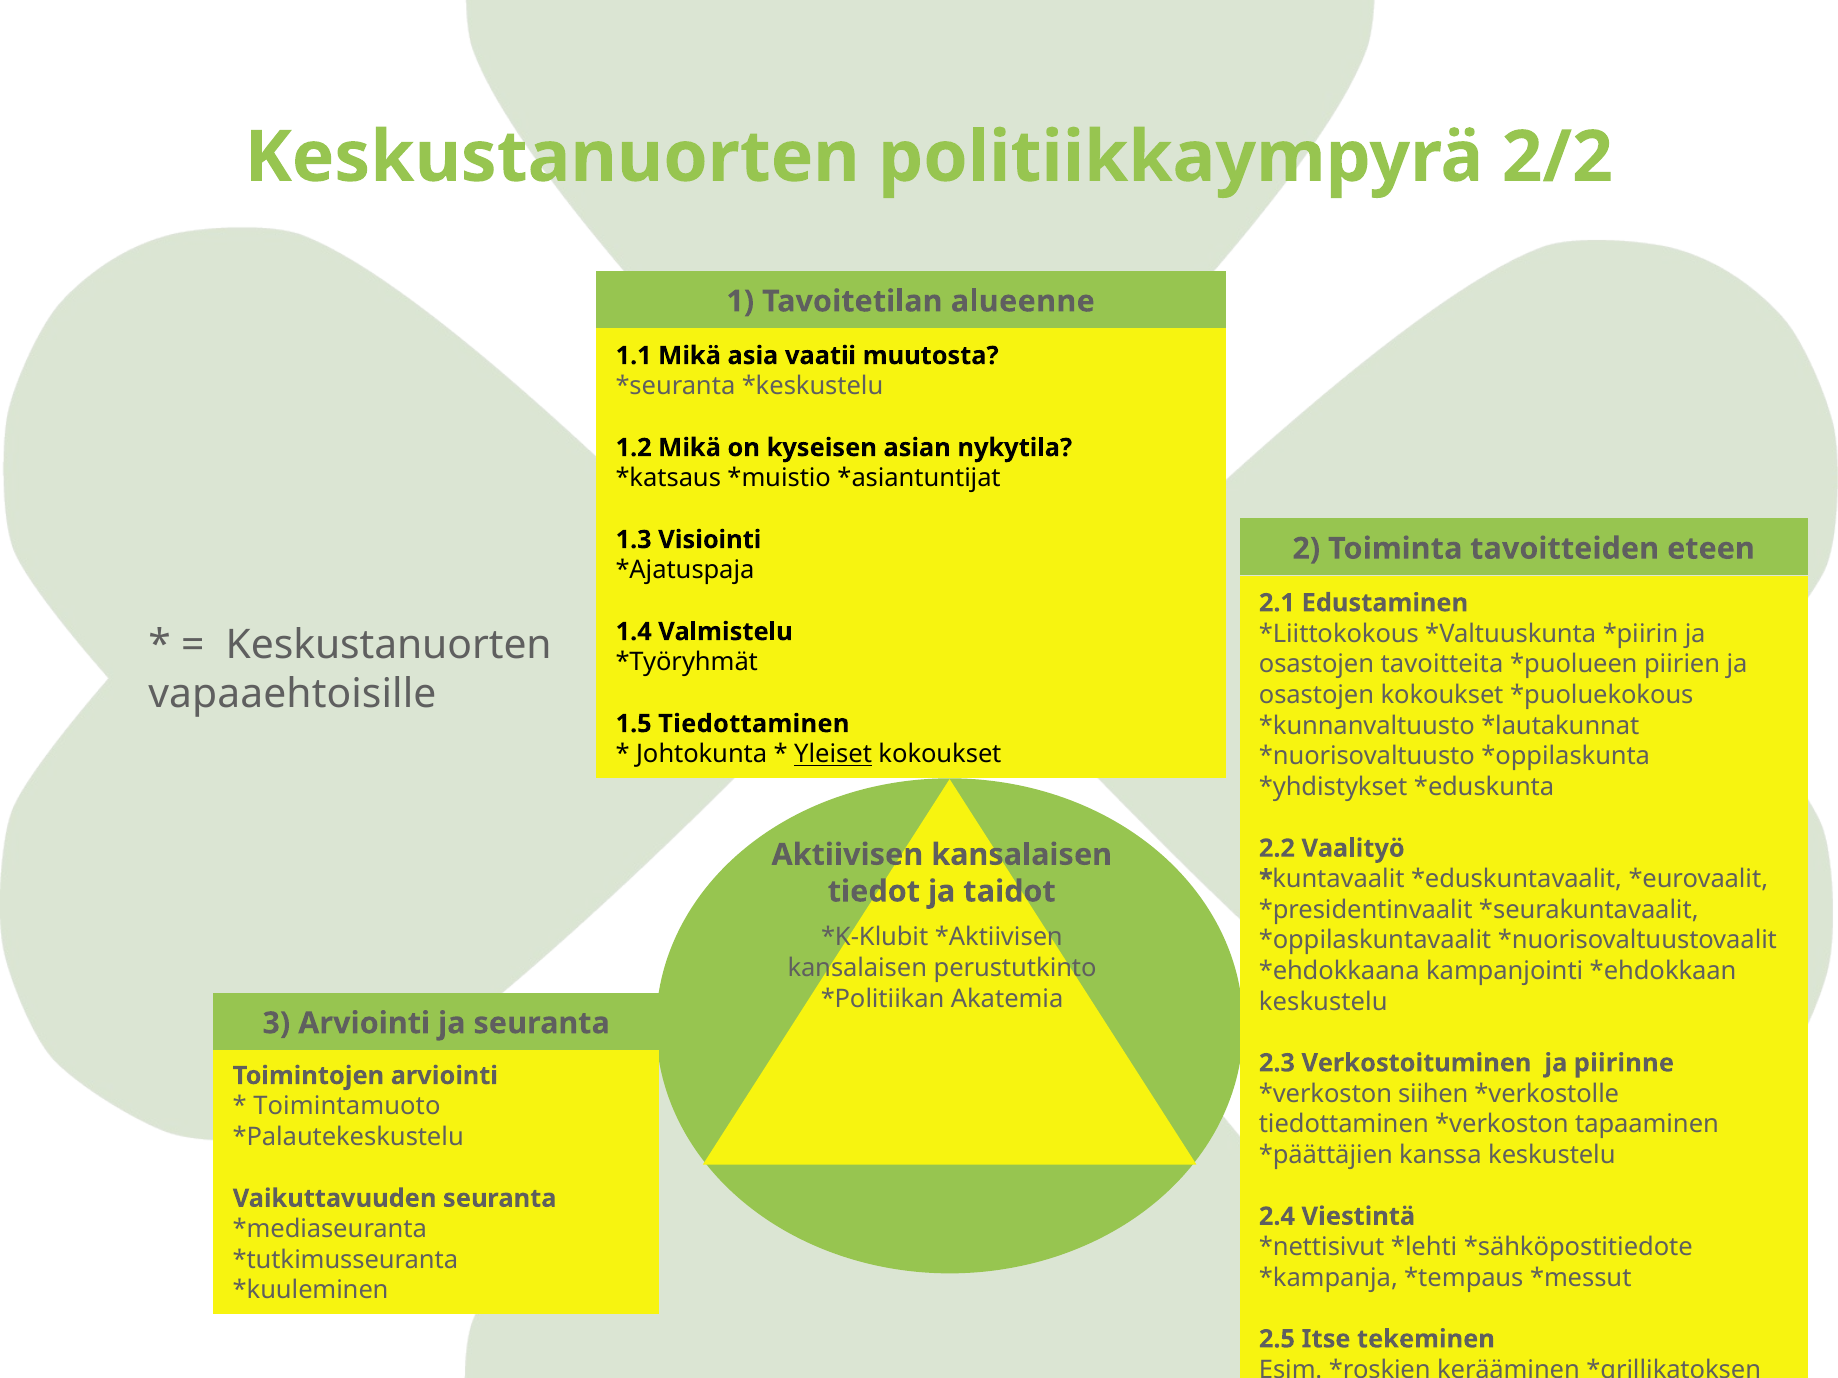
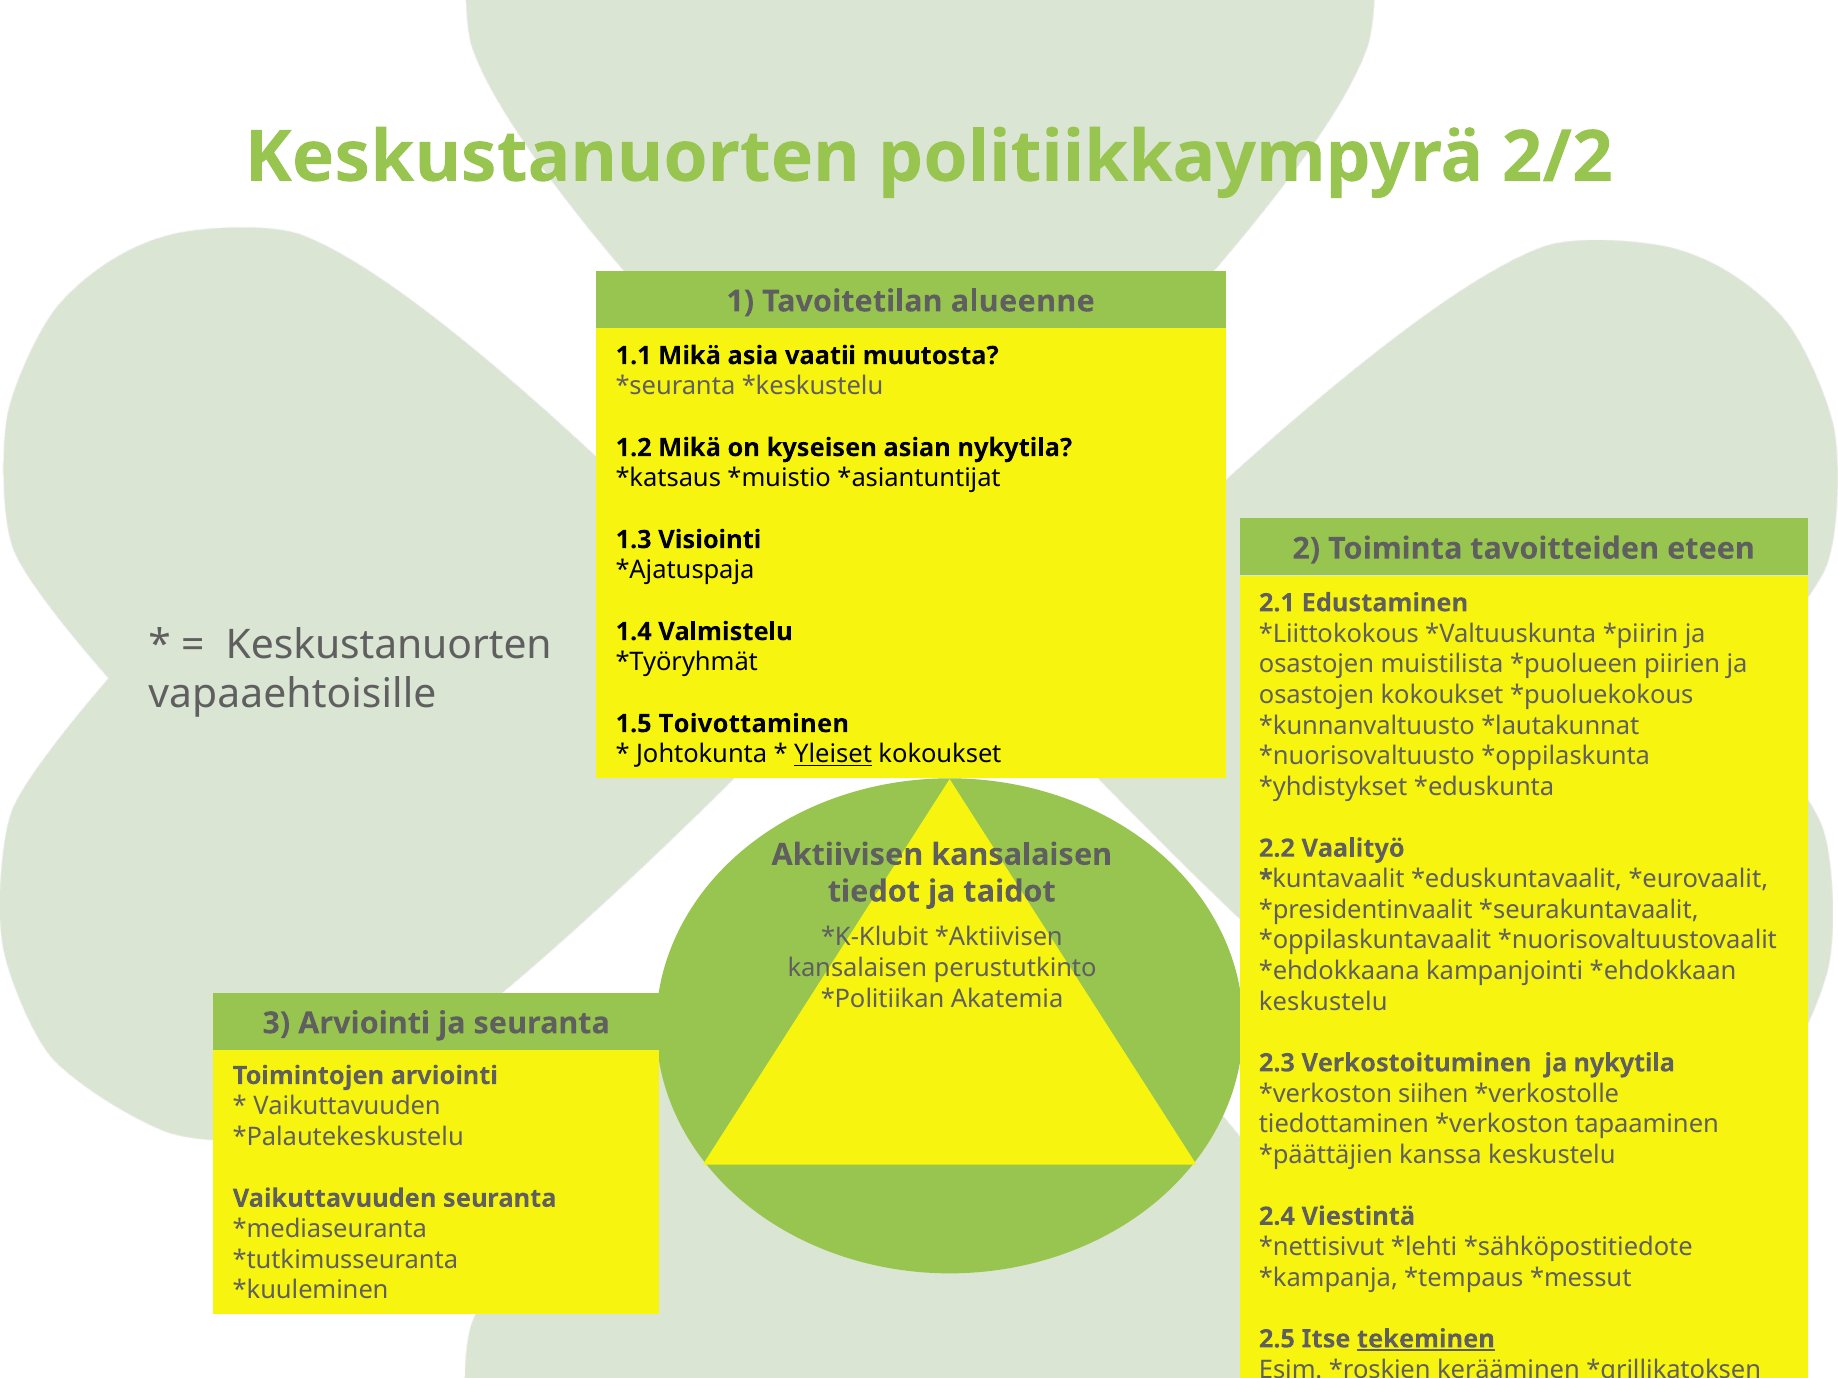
tavoitteita: tavoitteita -> muistilista (1442, 665)
1.5 Tiedottaminen: Tiedottaminen -> Toivottaminen (754, 724)
ja piirinne: piirinne -> nykytila (1624, 1063)
Toimintamuoto: Toimintamuoto -> Vaikuttavuuden (347, 1107)
tekeminen underline: none -> present (1426, 1340)
